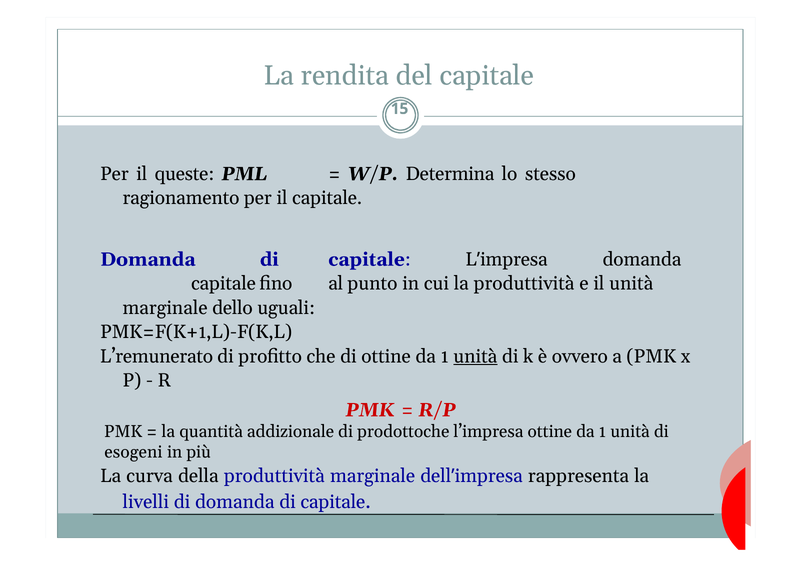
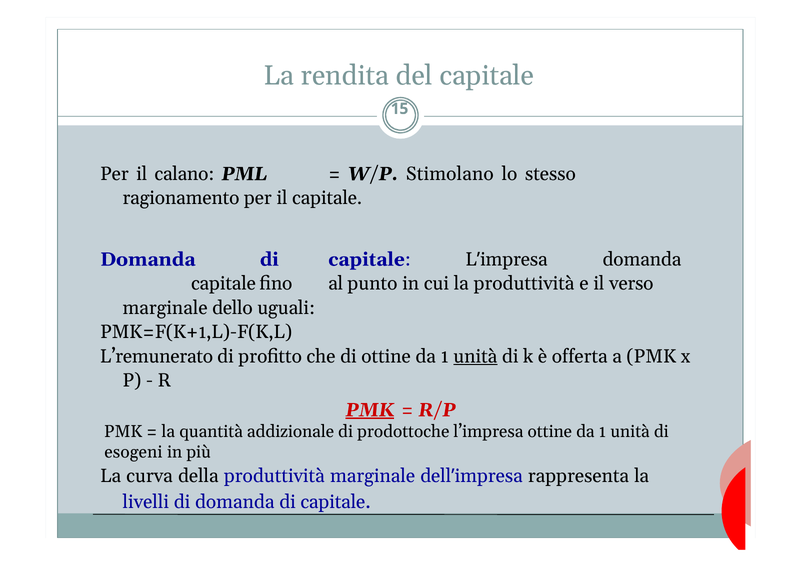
queste: queste -> calano (184, 174)
Determina: Determina -> Stimolano (450, 174)
il unità: unità -> verso (631, 283)
ovvero: ovvero -> offerta (580, 356)
PMK underline: none -> present (370, 410)
